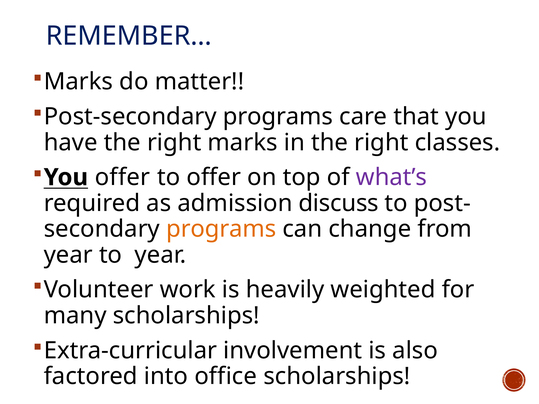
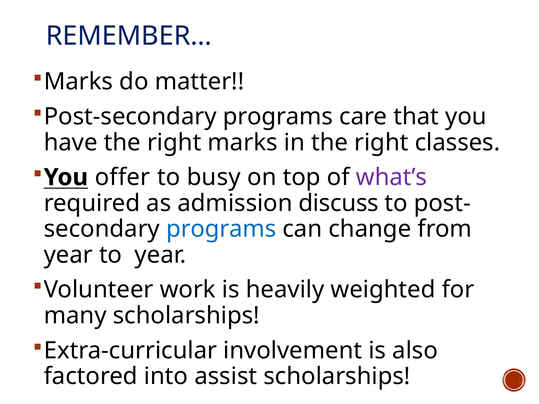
to offer: offer -> busy (214, 177)
programs colour: orange -> blue (221, 229)
office: office -> assist (226, 377)
